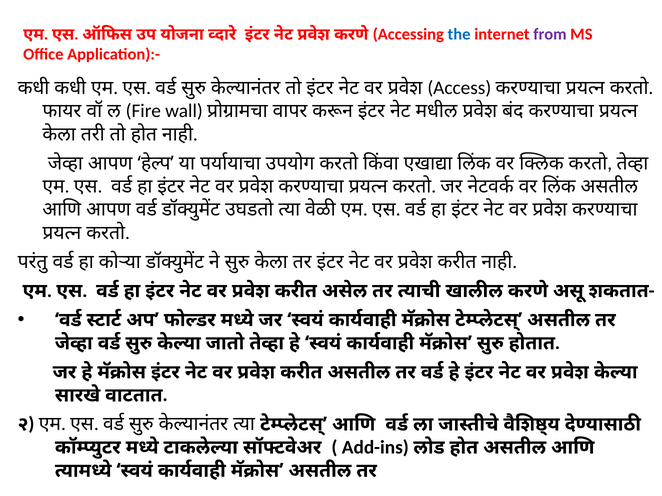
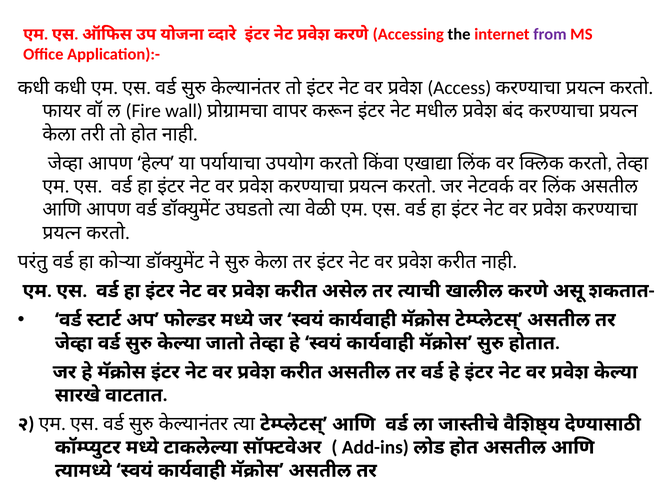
the colour: blue -> black (459, 34)
